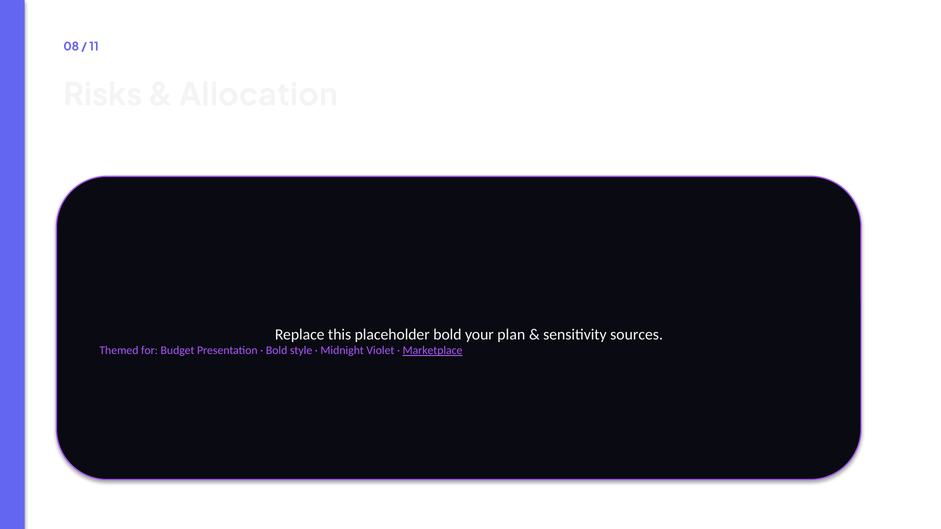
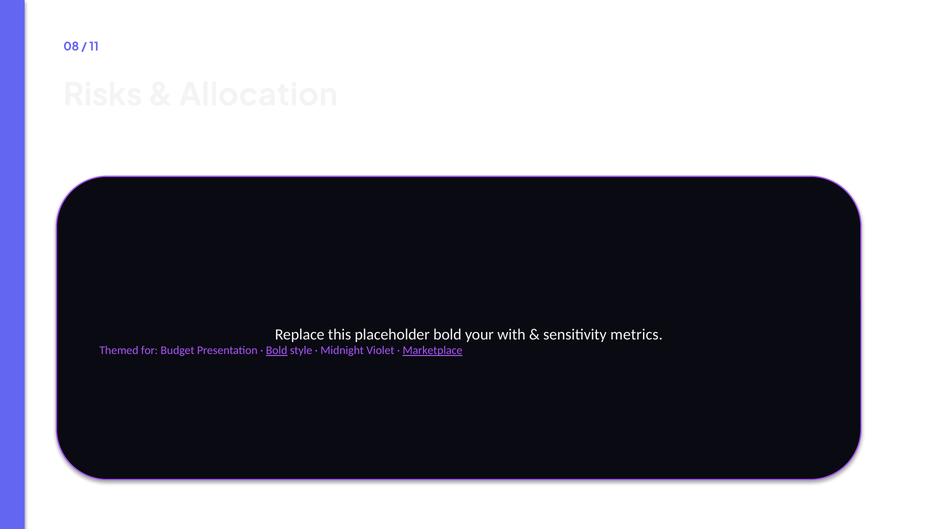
plan: plan -> with (511, 335)
sources: sources -> metrics (637, 335)
Bold underline: none -> present (277, 351)
